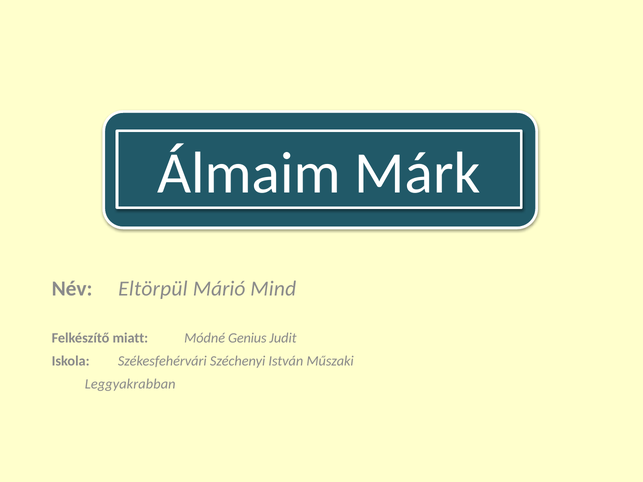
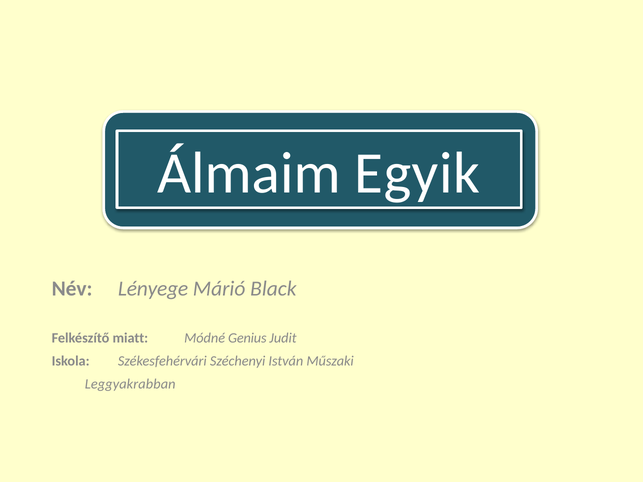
Márk: Márk -> Egyik (417, 174)
Eltörpül: Eltörpül -> Lényege (153, 289)
Mind: Mind -> Black (273, 289)
